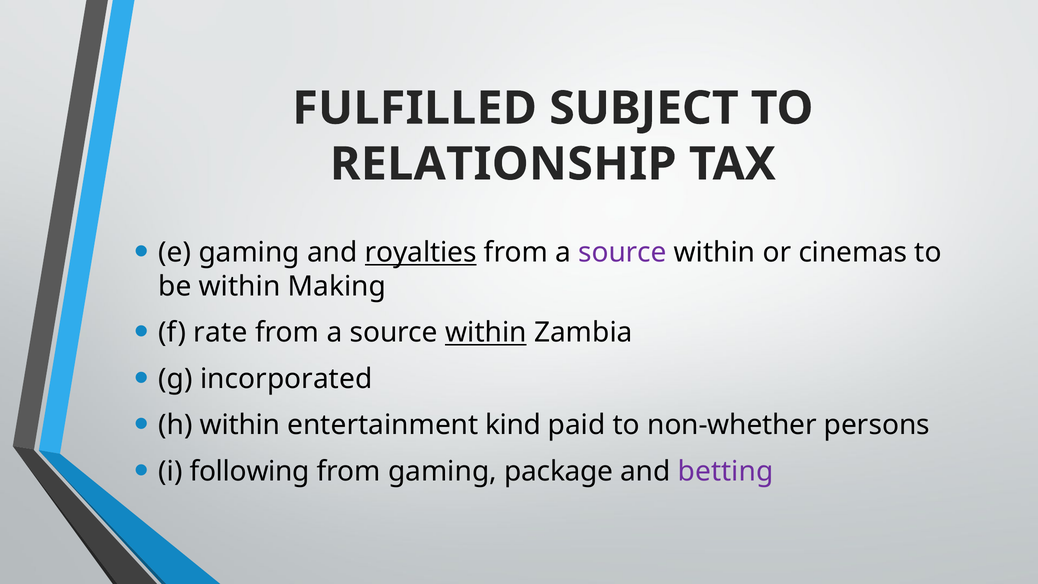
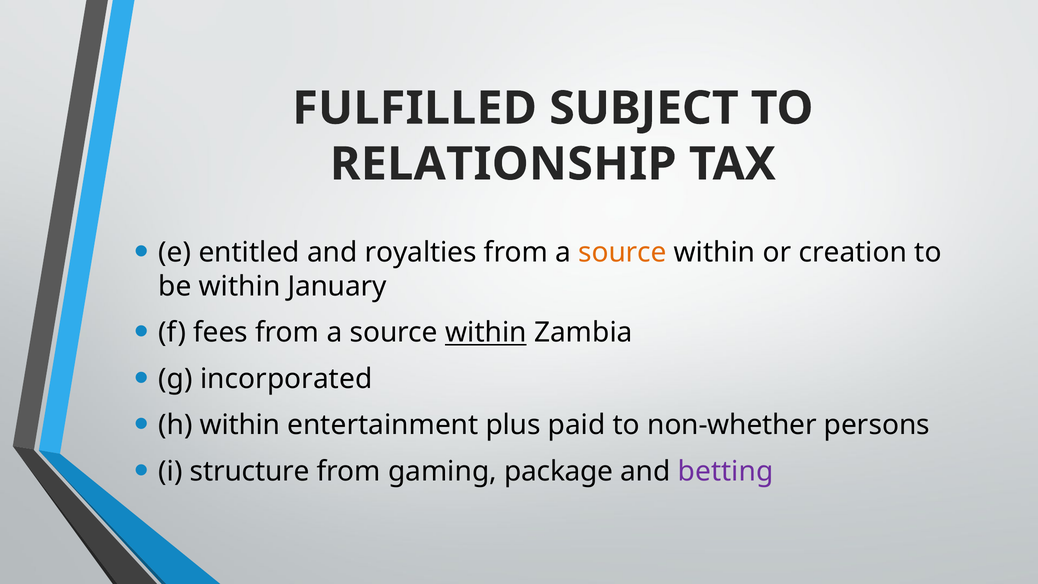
e gaming: gaming -> entitled (249, 253)
royalties underline: present -> none (421, 253)
source colour: purple -> orange (622, 253)
cinemas: cinemas -> creation (853, 253)
Making: Making -> January (337, 286)
rate: rate -> fees (221, 333)
kind: kind -> plus (513, 425)
following: following -> structure (250, 471)
